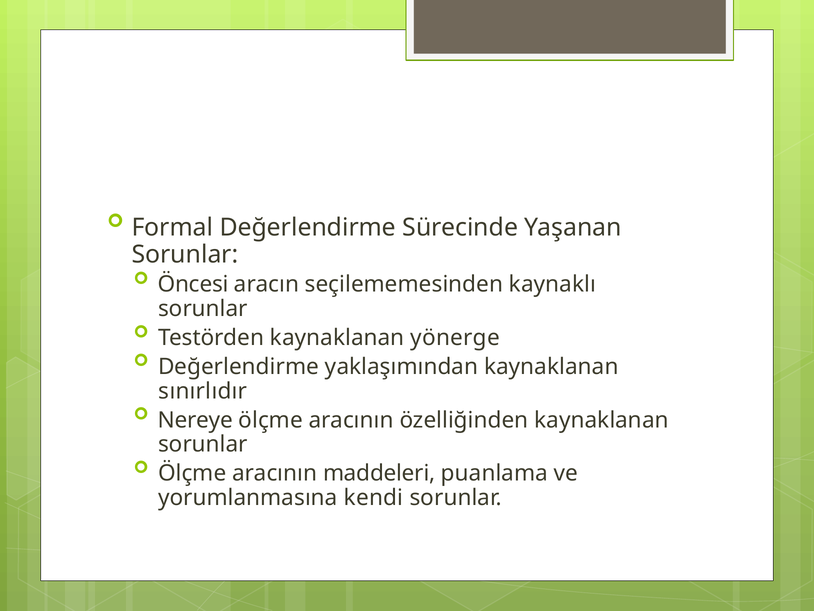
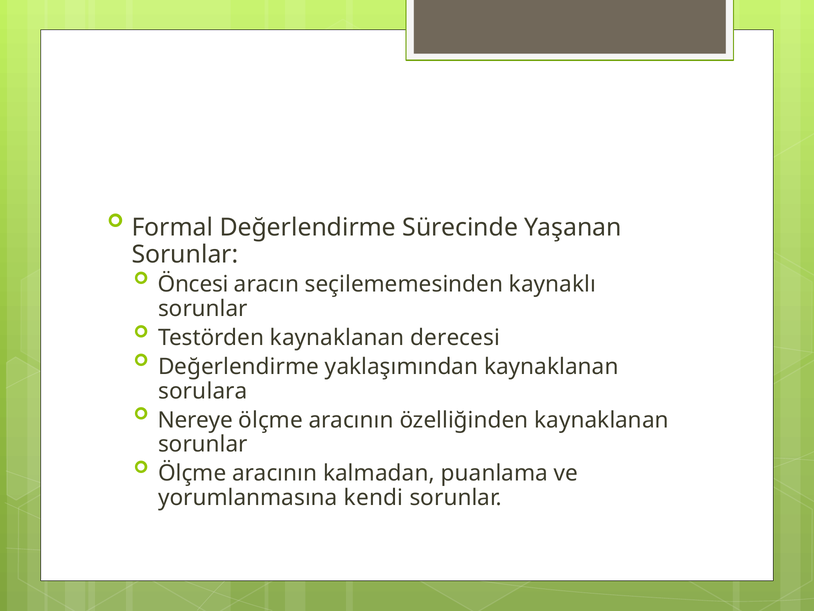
yönerge: yönerge -> derecesi (455, 338)
sınırlıdır: sınırlıdır -> sorulara (203, 391)
maddeleri: maddeleri -> kalmadan (379, 473)
